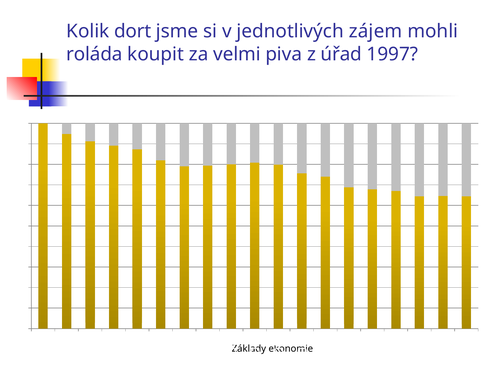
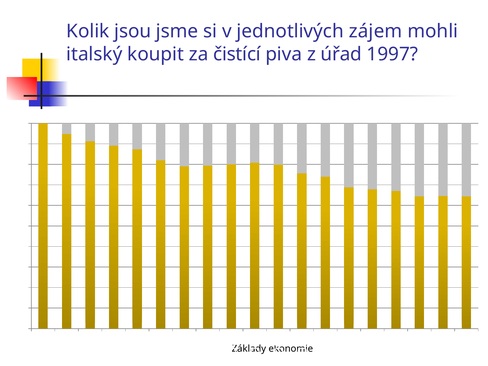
dort: dort -> jsou (133, 31)
roláda: roláda -> italský (94, 54)
velmi: velmi -> čistící (237, 54)
